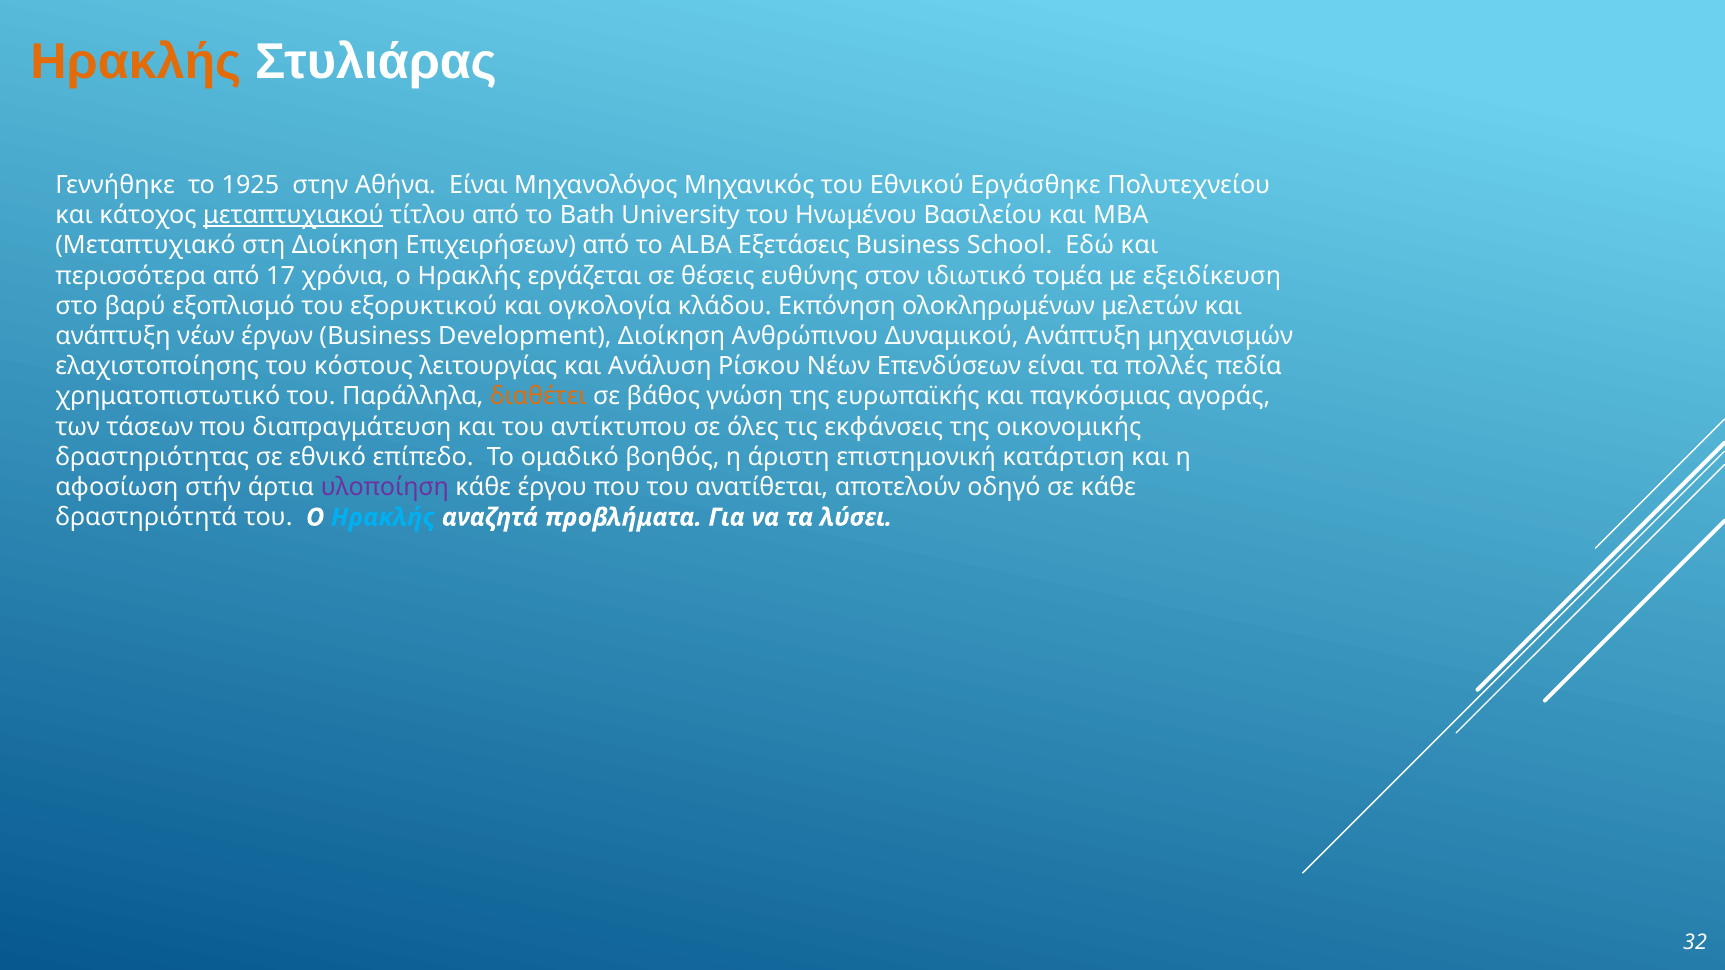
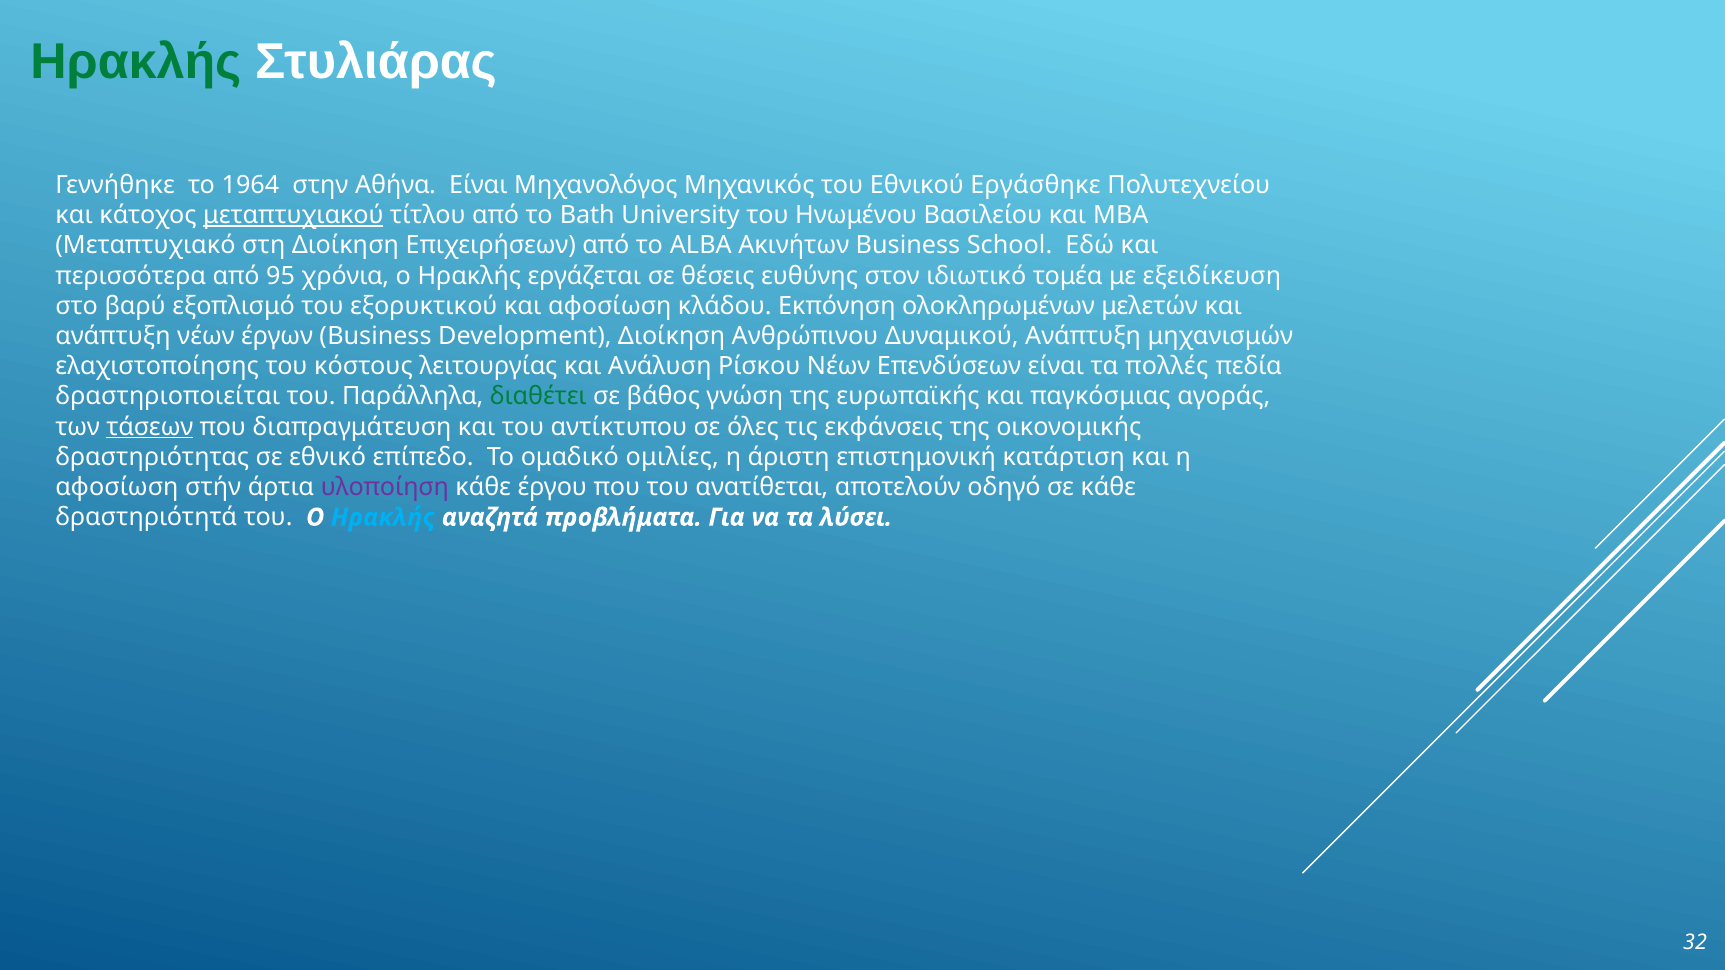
Ηρακλής colour: orange -> green (136, 62)
1925: 1925 -> 1964 (250, 185)
Εξετάσεις: Εξετάσεις -> Ακινήτων (794, 246)
17: 17 -> 95 (281, 276)
και ογκολογία: ογκολογία -> αφοσίωση (610, 306)
χρηματοπιστωτικό: χρηματοπιστωτικό -> δραστηριοποιείται (168, 397)
διαθέτει colour: orange -> green (538, 397)
τάσεων underline: none -> present (150, 427)
βοηθός: βοηθός -> ομιλίες (672, 457)
